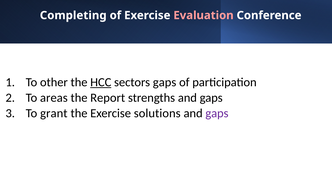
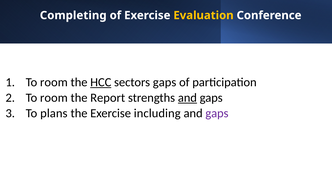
Evaluation colour: pink -> yellow (203, 15)
other: other -> room (54, 82)
areas: areas -> room (54, 98)
and underline: none -> present (187, 98)
grant: grant -> plans (54, 113)
solutions: solutions -> including (157, 113)
